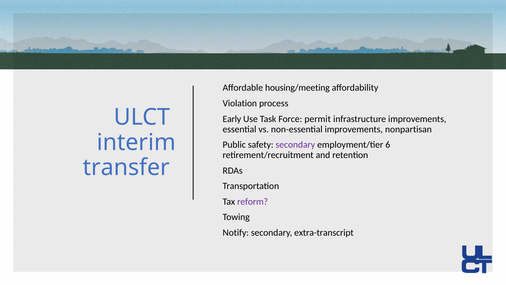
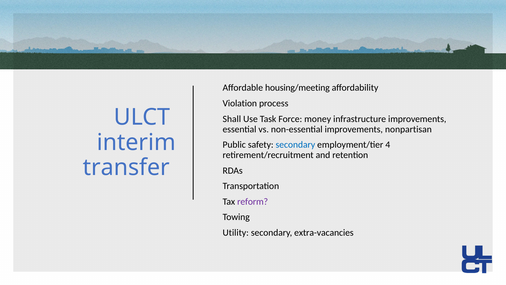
Early: Early -> Shall (232, 119)
permit: permit -> money (318, 119)
secondary colour: purple -> blue (295, 145)
6: 6 -> 4 (388, 145)
Notify: Notify -> Utility (236, 232)
extra-transcript: extra-transcript -> extra-vacancies (324, 232)
